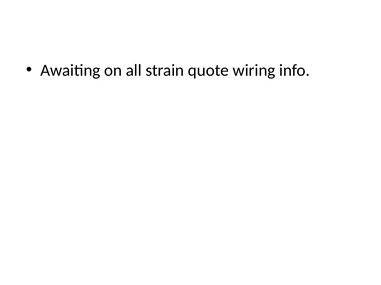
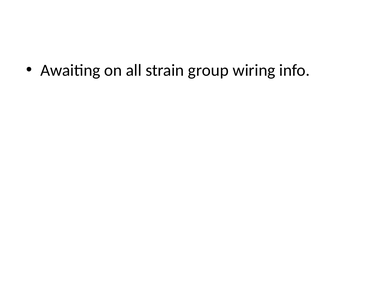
quote: quote -> group (208, 70)
